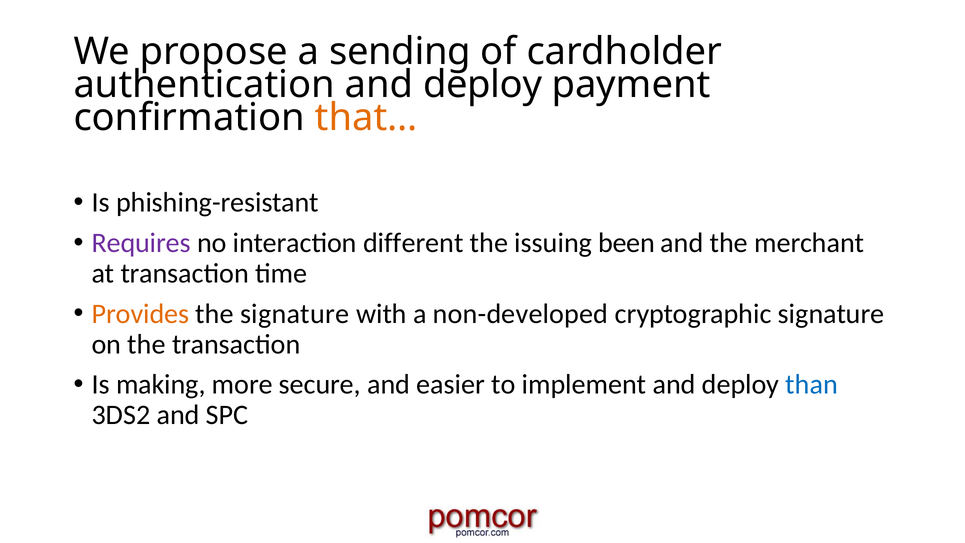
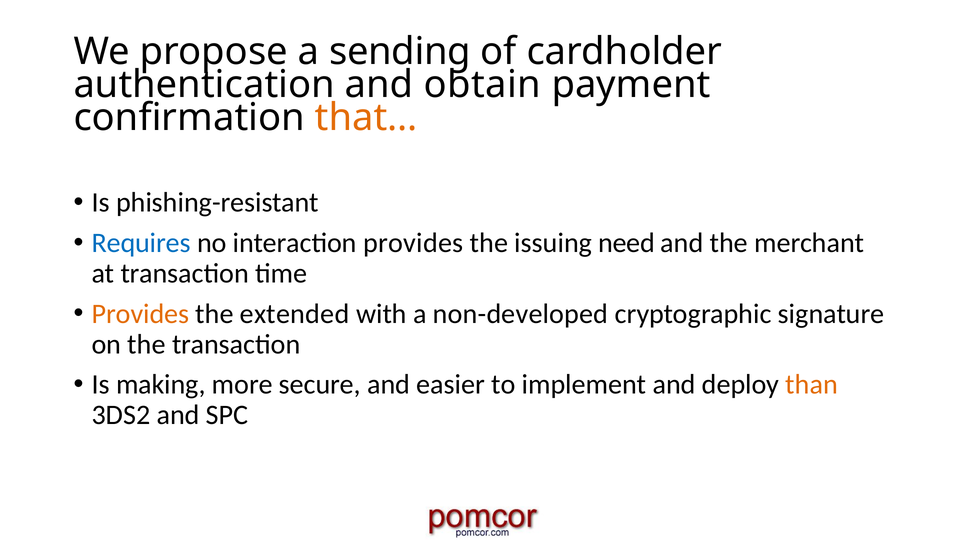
authentication and deploy: deploy -> obtain (482, 85)
Requires colour: purple -> blue (141, 243)
interaction different: different -> provides (413, 243)
been: been -> need (626, 243)
the signature: signature -> extended (295, 314)
than colour: blue -> orange (812, 385)
